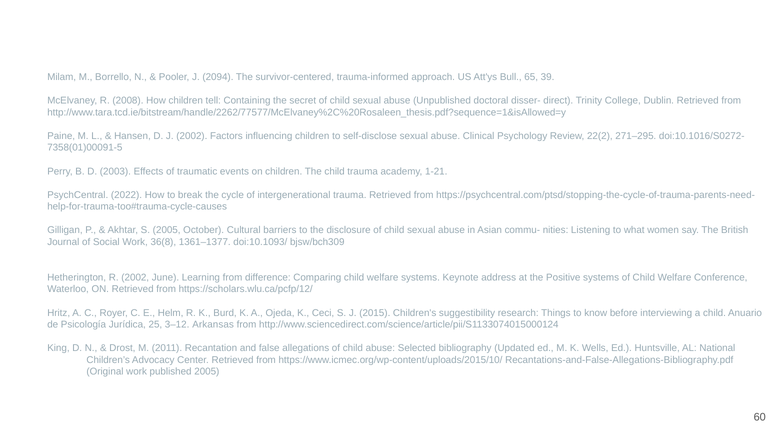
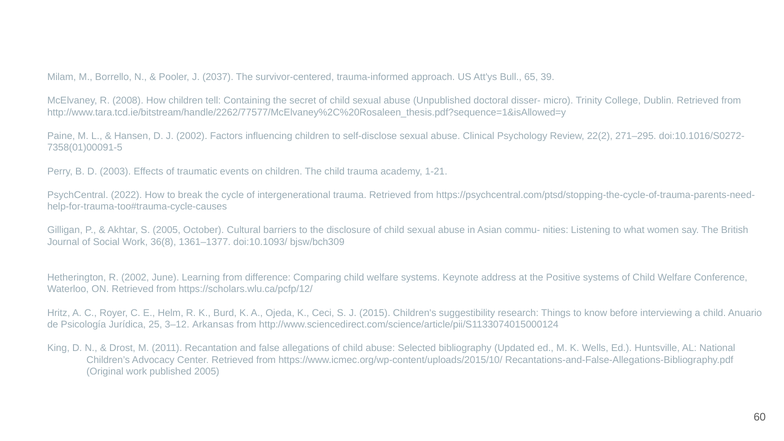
2094: 2094 -> 2037 (218, 77)
direct: direct -> micro (558, 101)
